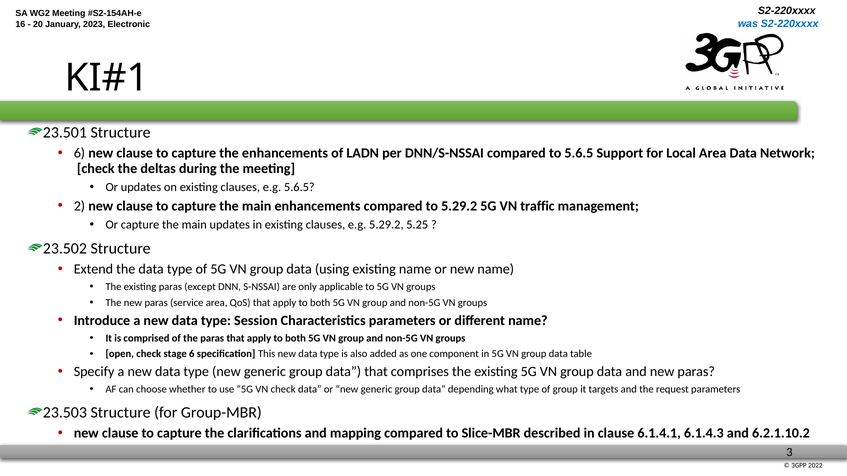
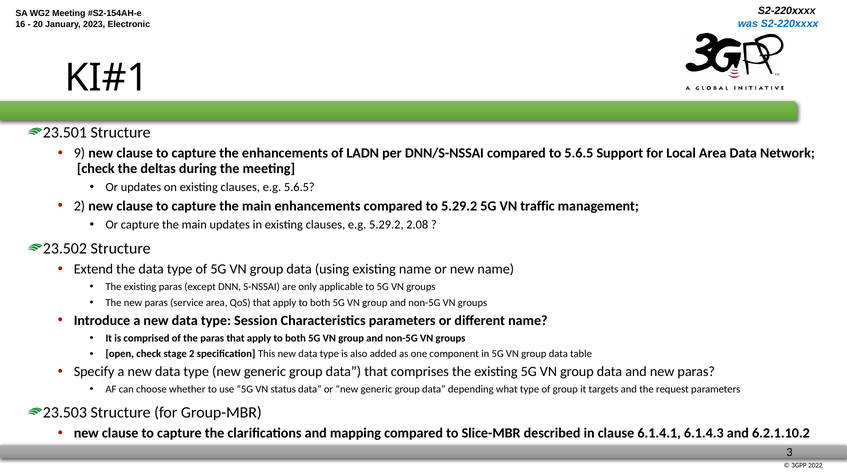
6: 6 -> 9 (79, 153)
5.25: 5.25 -> 2.08 (417, 225)
stage 6: 6 -> 2 (192, 354)
VN check: check -> status (283, 390)
